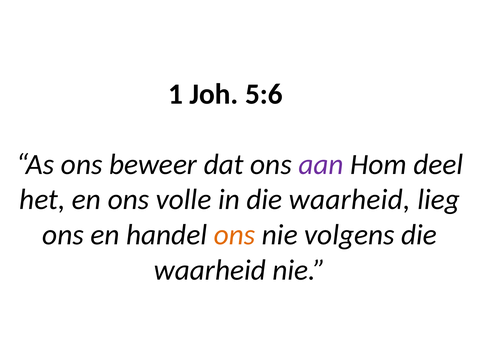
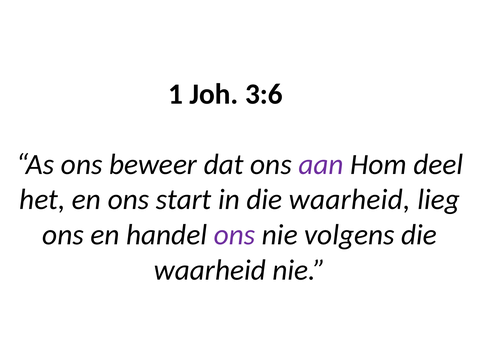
5:6: 5:6 -> 3:6 (264, 94)
volle: volle -> start (184, 200)
ons colour: orange -> purple (235, 235)
